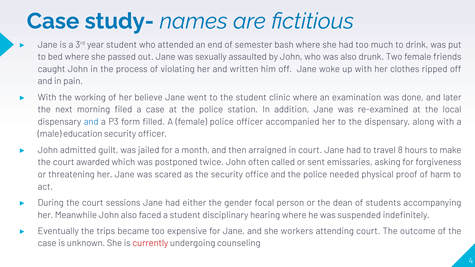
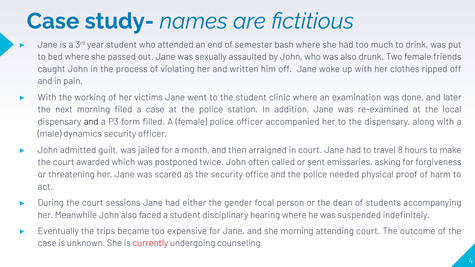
believe: believe -> victims (149, 97)
and colour: blue -> black (91, 122)
education: education -> dynamics (83, 134)
she workers: workers -> morning (297, 231)
